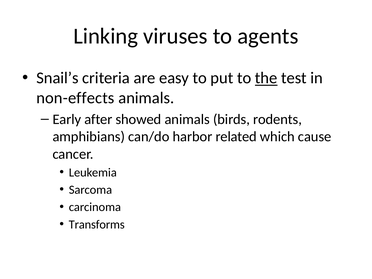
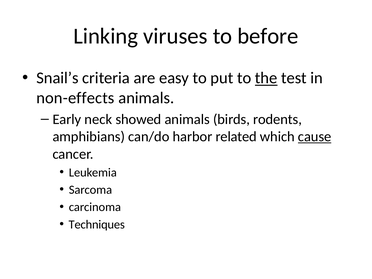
agents: agents -> before (268, 36)
after: after -> neck (98, 119)
cause underline: none -> present (315, 137)
Transforms: Transforms -> Techniques (97, 225)
